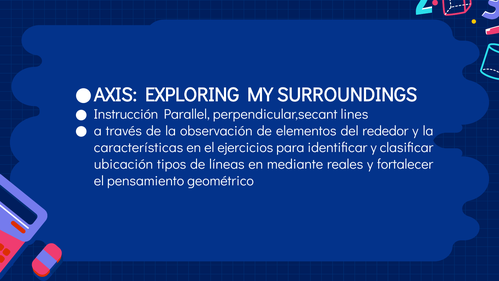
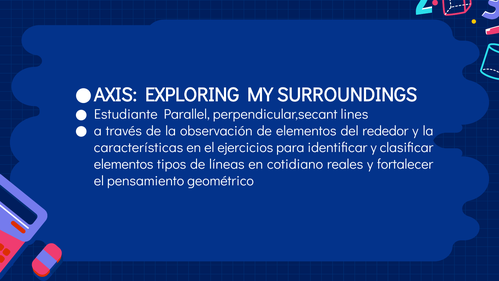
Instrucción: Instrucción -> Estudiante (126, 114)
ubicación: ubicación -> elementos (124, 164)
mediante: mediante -> cotidiano (295, 164)
